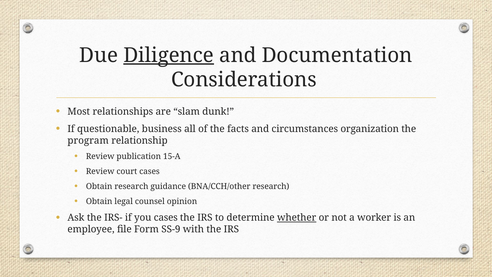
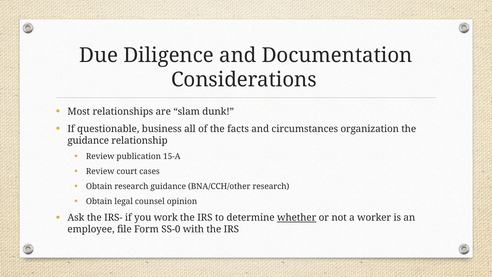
Diligence underline: present -> none (169, 55)
program: program -> guidance (88, 140)
you cases: cases -> work (166, 218)
SS-9: SS-9 -> SS-0 (171, 229)
